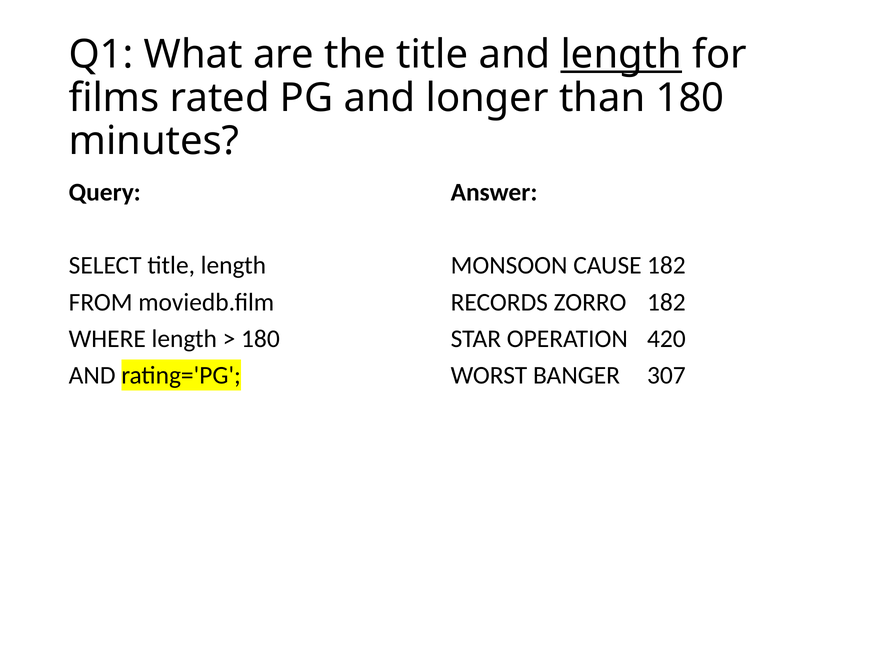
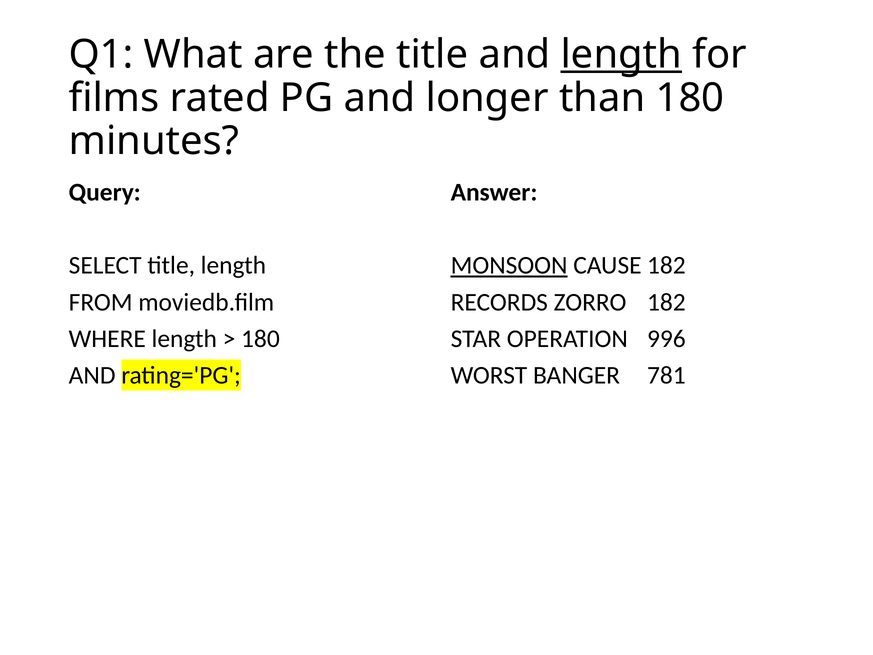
MONSOON underline: none -> present (509, 265)
420: 420 -> 996 (666, 339)
307: 307 -> 781 (666, 375)
